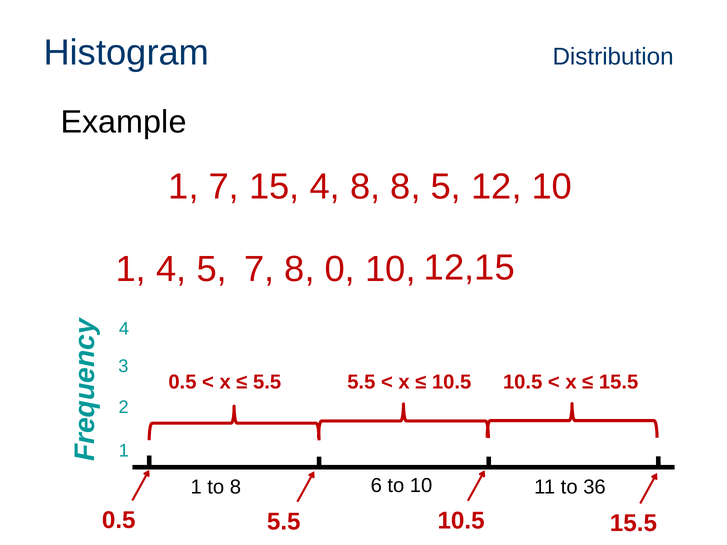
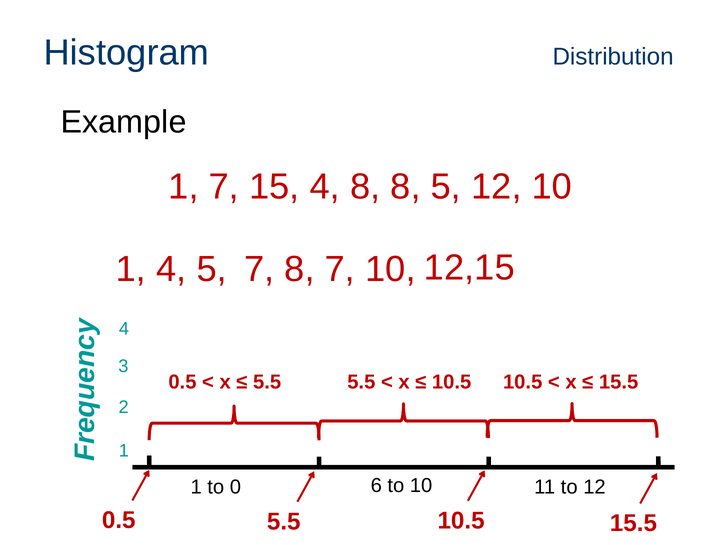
8 0: 0 -> 7 (340, 269)
to 36: 36 -> 12 (594, 487)
to 8: 8 -> 0 (235, 487)
